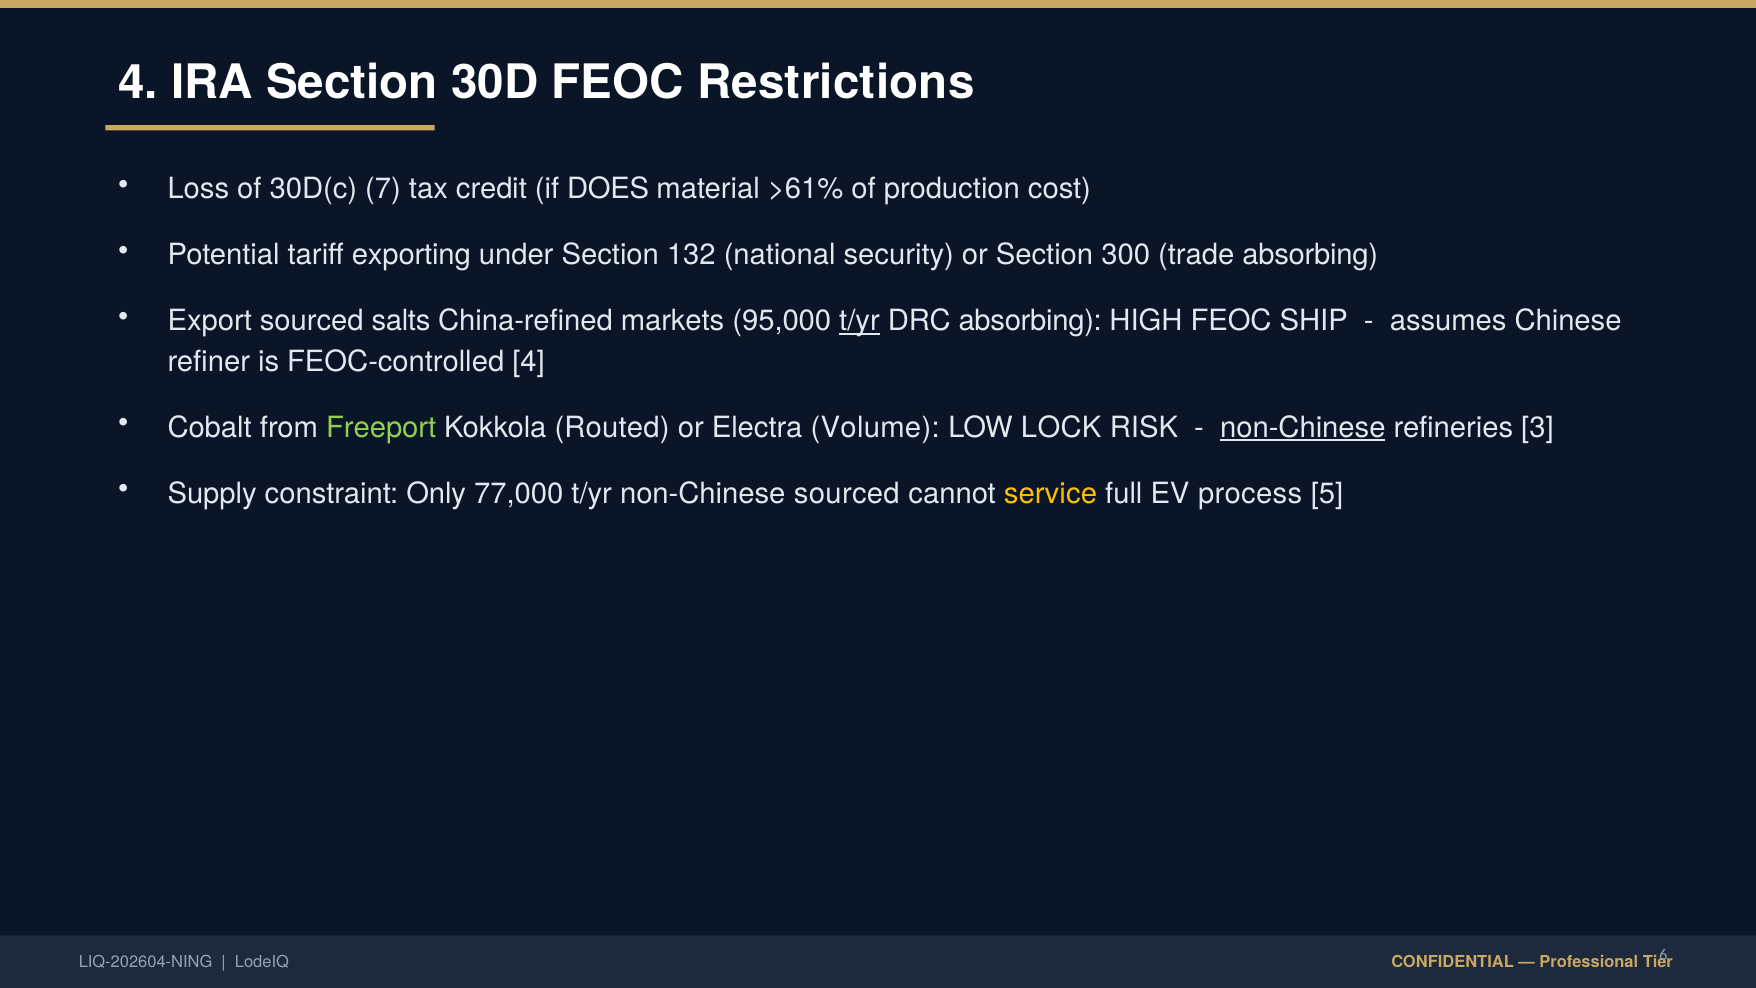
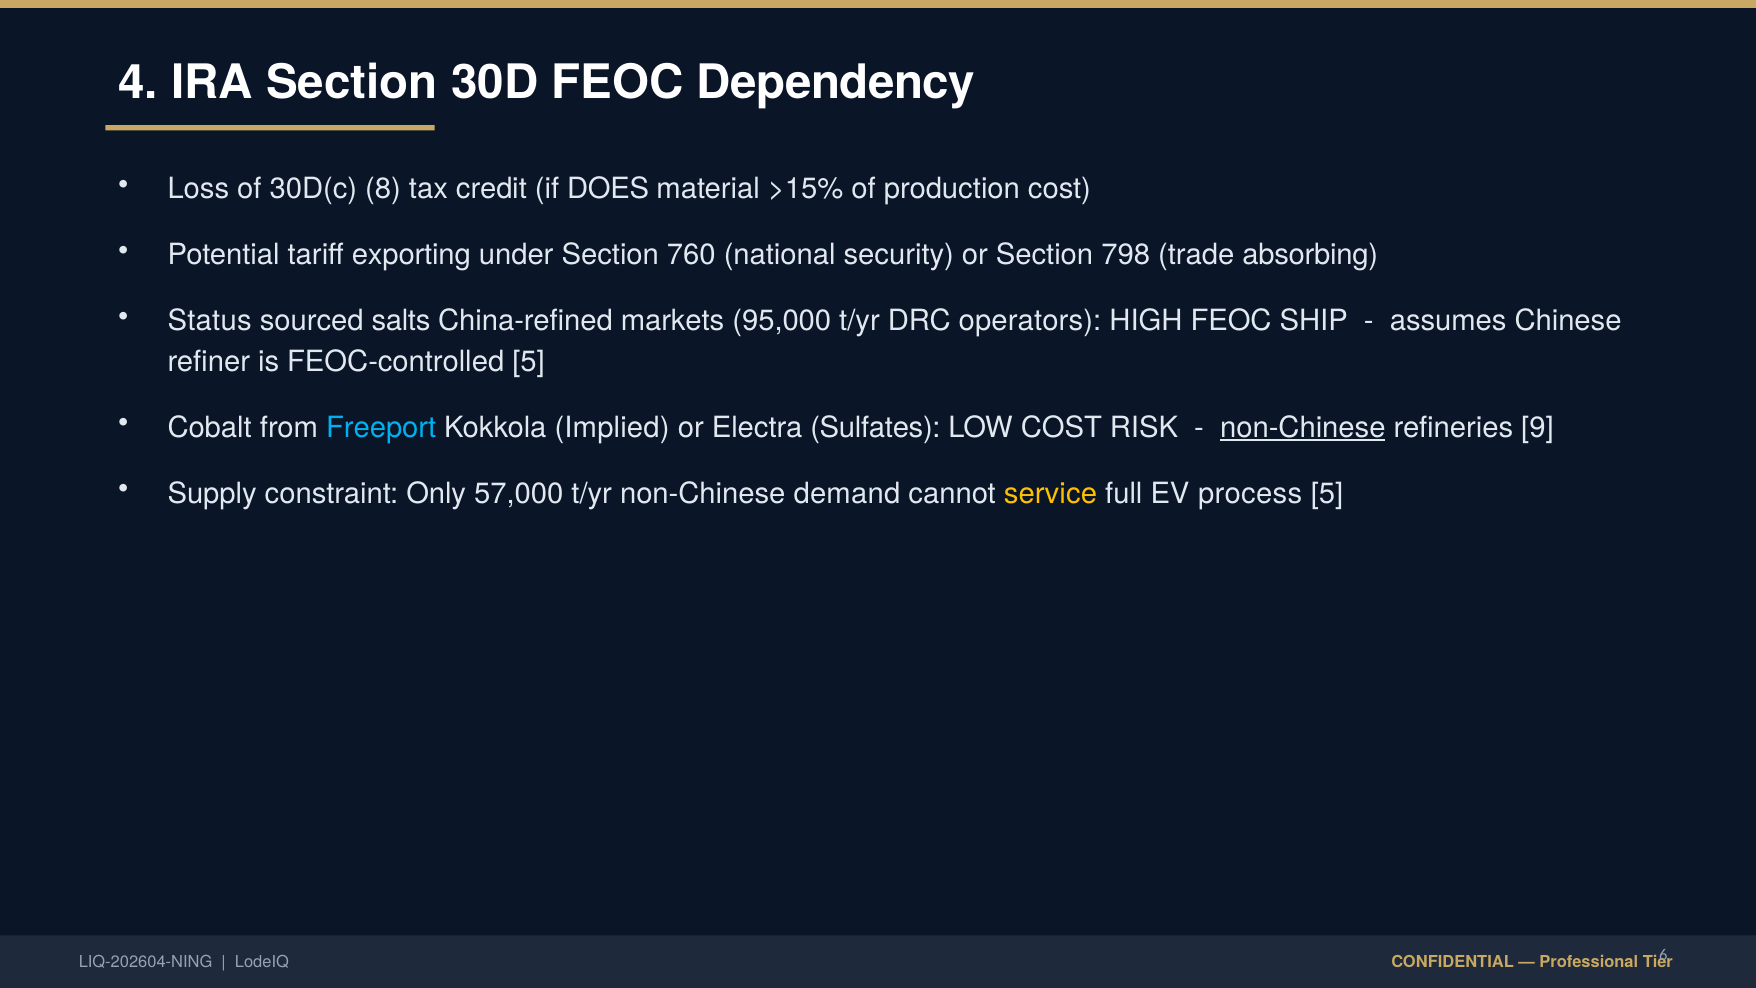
Restrictions: Restrictions -> Dependency (836, 82)
7: 7 -> 8 (383, 189)
>61%: >61% -> >15% (806, 189)
132: 132 -> 760 (691, 255)
300: 300 -> 798 (1126, 255)
Export: Export -> Status (210, 321)
t/yr underline: present -> none (860, 321)
DRC absorbing: absorbing -> operators (1030, 321)
FEOC-controlled 4: 4 -> 5 (529, 362)
Freeport colour: light green -> light blue (381, 427)
Routed: Routed -> Implied (612, 427)
Volume: Volume -> Sulfates (875, 427)
LOW LOCK: LOCK -> COST (1061, 427)
3: 3 -> 9 (1537, 427)
77,000: 77,000 -> 57,000 (519, 493)
non-Chinese sourced: sourced -> demand (847, 493)
